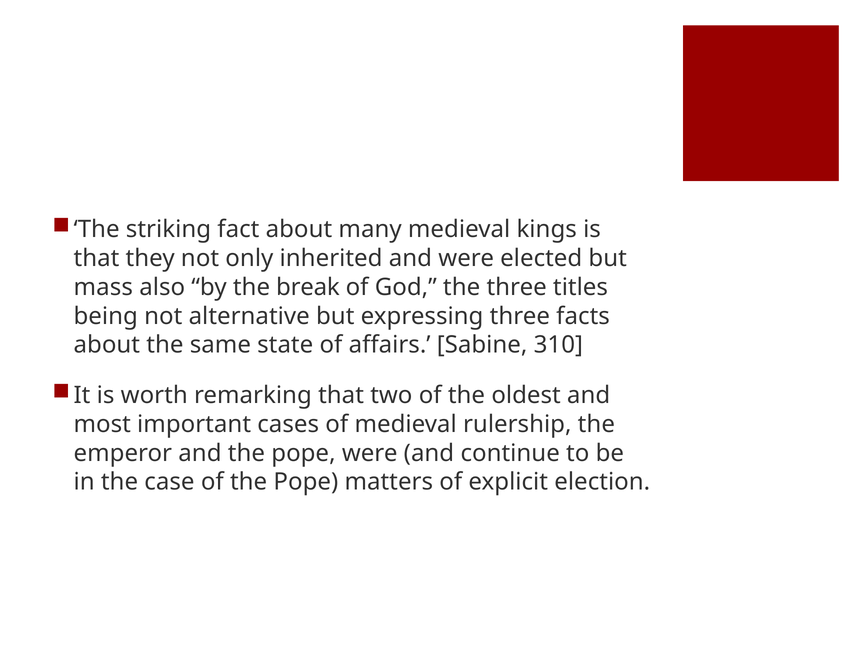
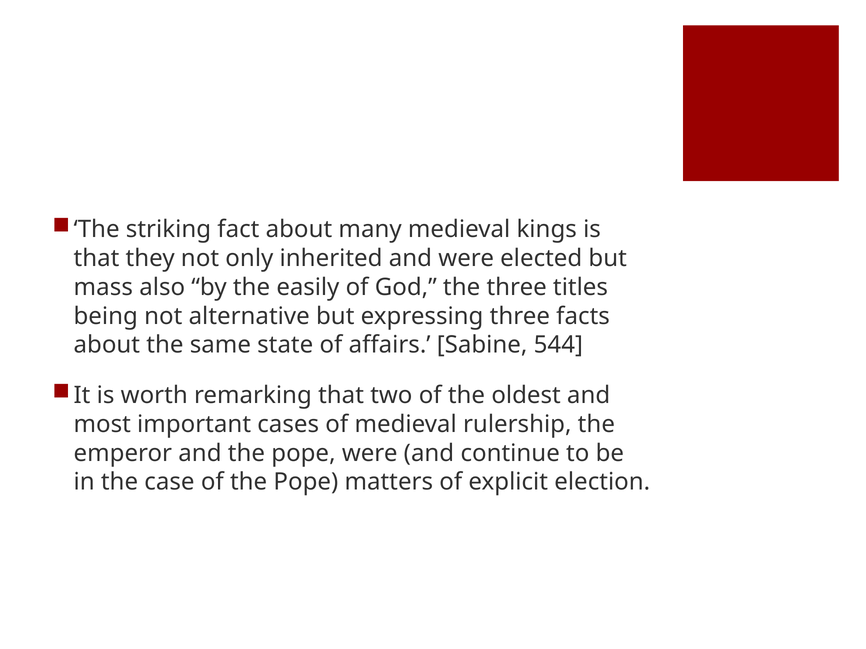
break: break -> easily (308, 287)
310: 310 -> 544 (558, 345)
